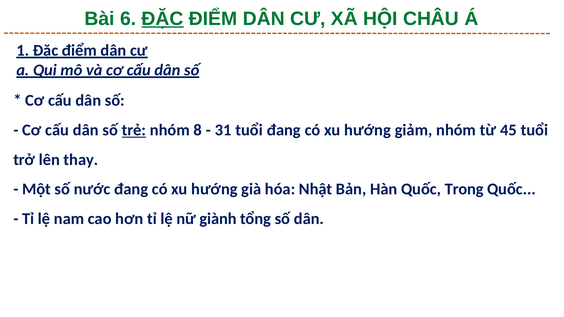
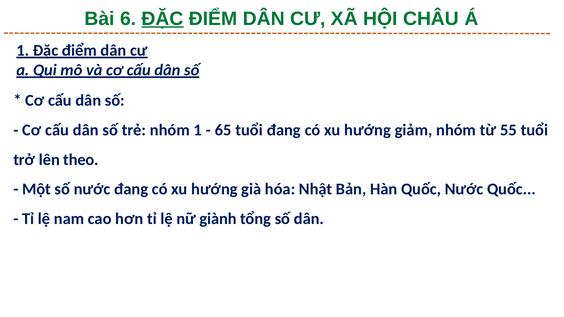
trẻ underline: present -> none (134, 130)
nhóm 8: 8 -> 1 (198, 130)
31: 31 -> 65 (223, 130)
45: 45 -> 55 (508, 130)
thay: thay -> theo (81, 160)
Quốc Trong: Trong -> Nước (464, 189)
